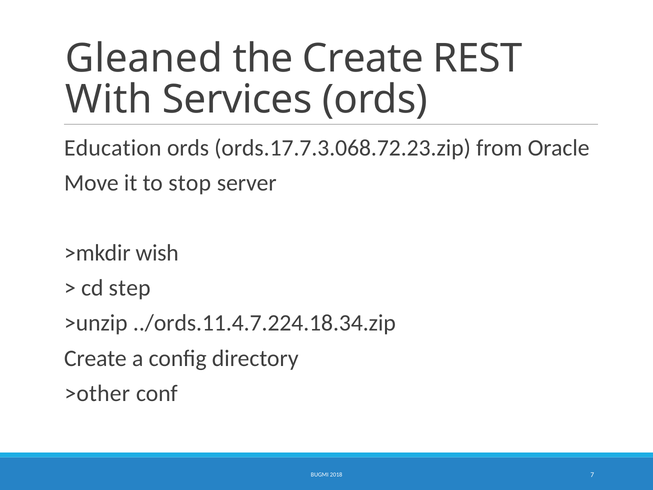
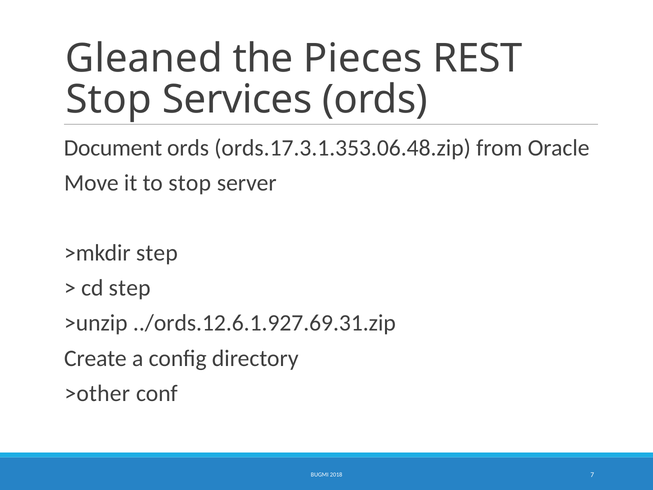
the Create: Create -> Pieces (363, 59)
With: With -> Stop (109, 99)
Education: Education -> Document (113, 148)
ords.17.7.3.068.72.23.zip: ords.17.7.3.068.72.23.zip -> ords.17.3.1.353.06.48.zip (343, 148)
>mkdir wish: wish -> step (157, 253)
../ords.11.4.7.224.18.34.zip: ../ords.11.4.7.224.18.34.zip -> ../ords.12.6.1.927.69.31.zip (264, 323)
